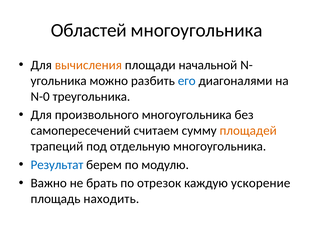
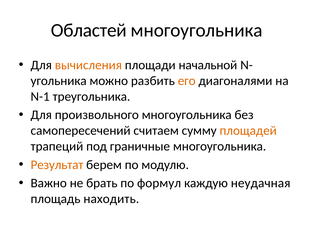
его colour: blue -> orange (187, 81)
N-0: N-0 -> N-1 (40, 97)
отдельную: отдельную -> граничные (140, 147)
Результат colour: blue -> orange (57, 165)
отрезок: отрезок -> формул (159, 184)
ускорение: ускорение -> неудачная (261, 184)
